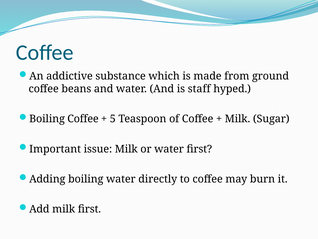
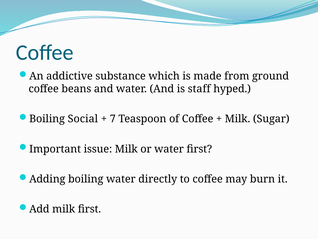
Boiling Coffee: Coffee -> Social (83, 119)
5: 5 -> 7 (113, 119)
